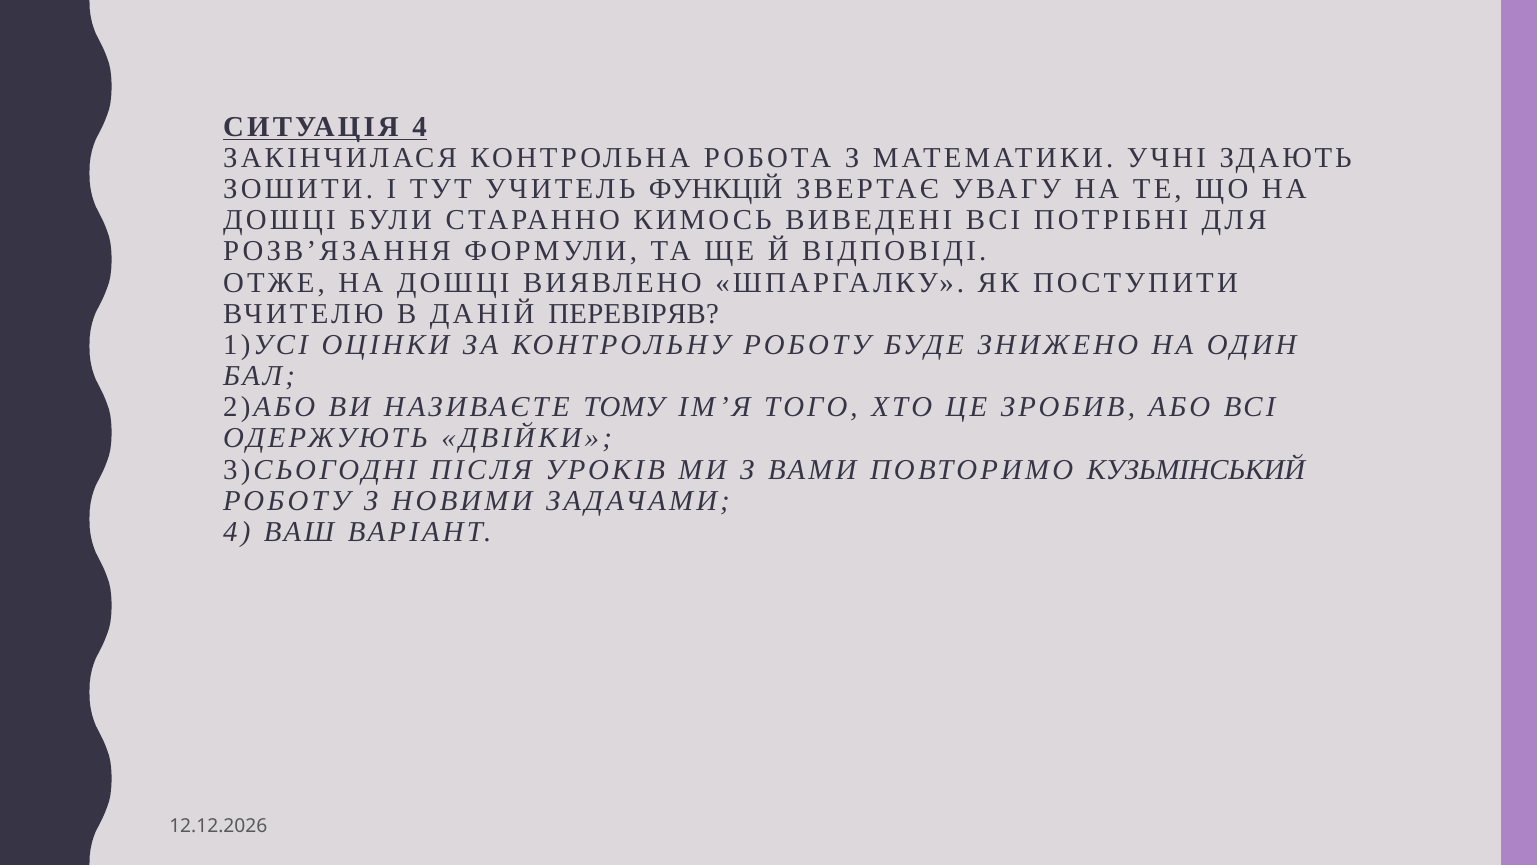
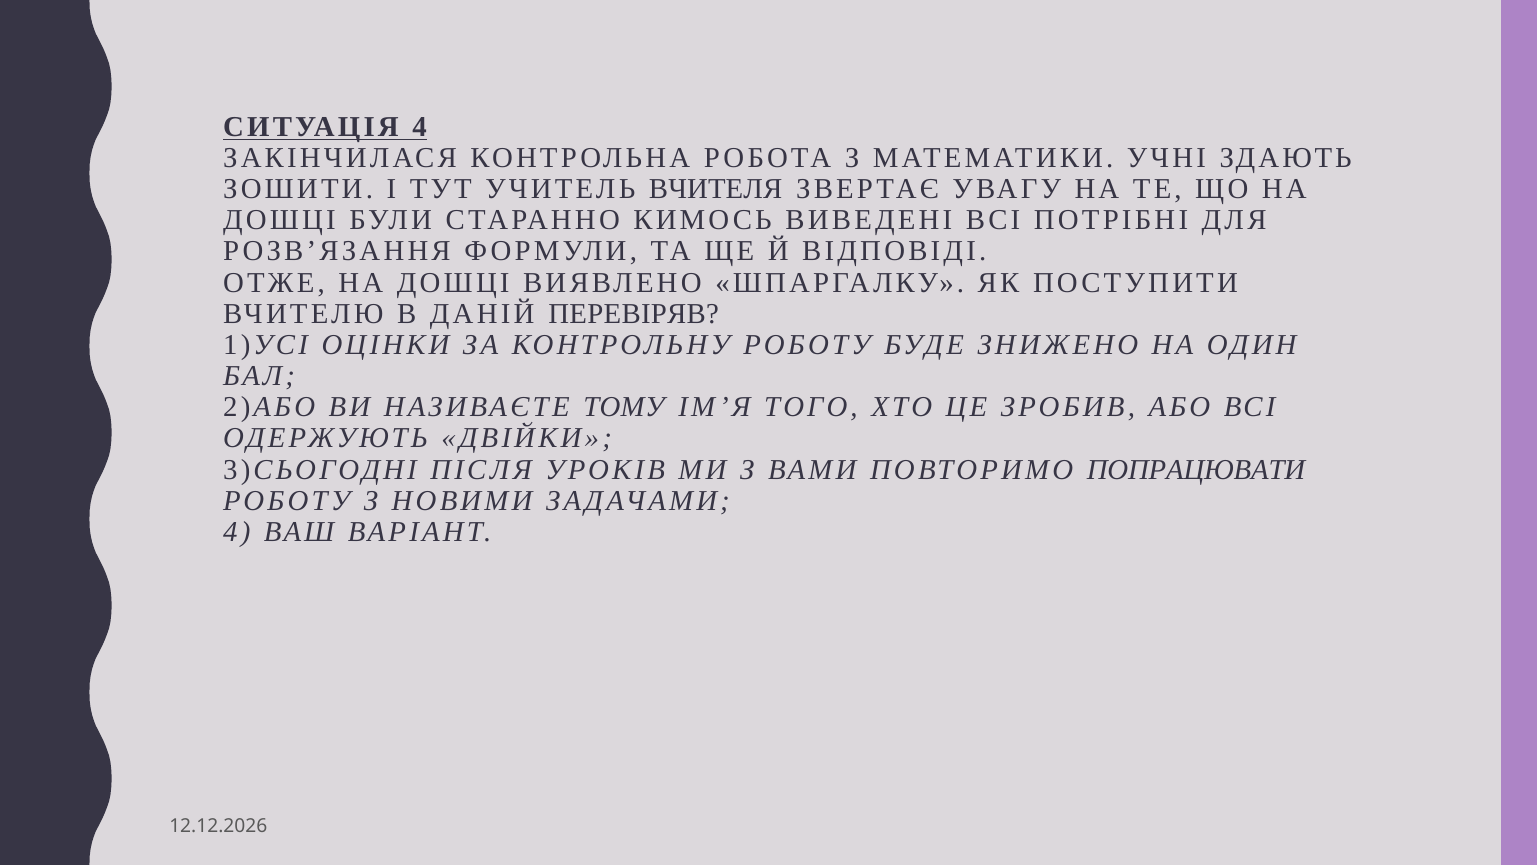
ФУНКЦІЙ: ФУНКЦІЙ -> ВЧИТЕЛЯ (716, 189)
КУЗЬМІНСЬКИЙ: КУЗЬМІНСЬКИЙ -> ПОПРАЦЮВАТИ (1196, 469)
